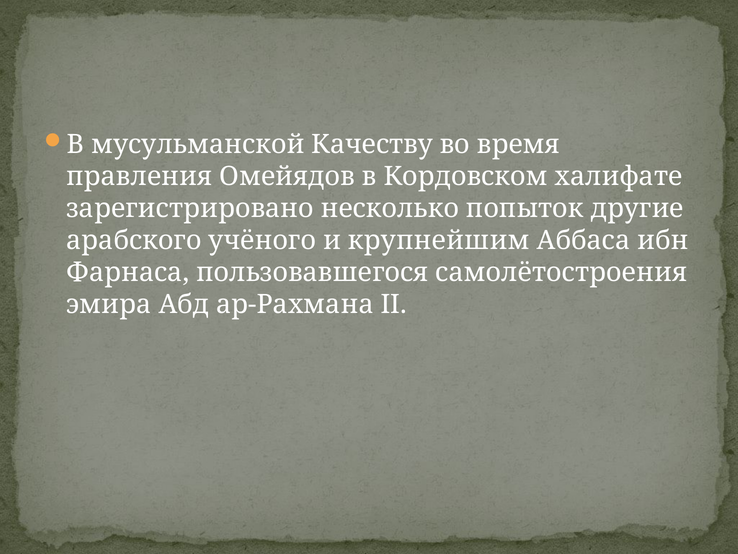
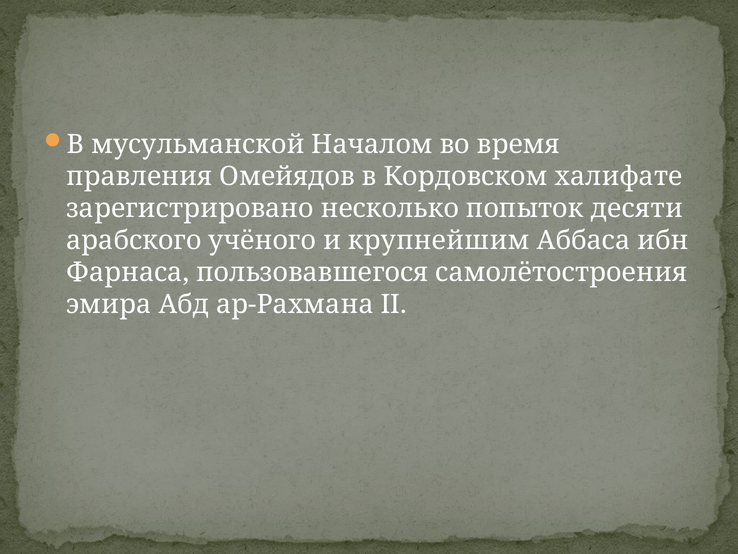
Качеству: Качеству -> Началом (372, 144)
другие: другие -> десяти (637, 208)
